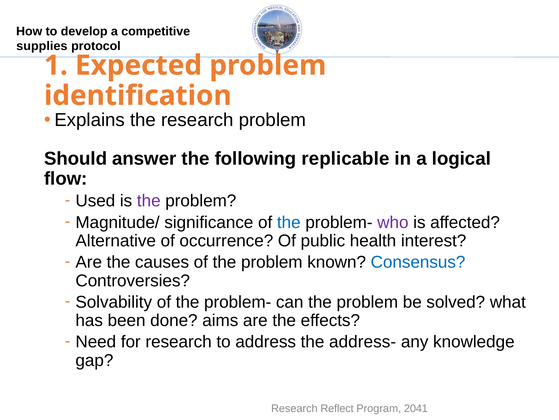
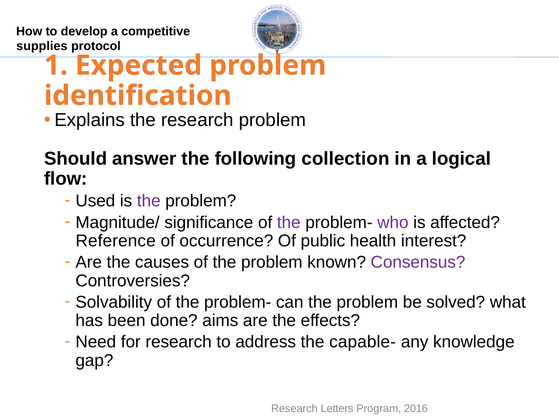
replicable: replicable -> collection (345, 158)
the colour: blue -> purple (289, 222)
Alternative: Alternative -> Reference (116, 240)
Consensus colour: blue -> purple (418, 262)
address-: address- -> capable- (363, 341)
Reflect: Reflect -> Letters (337, 408)
2041: 2041 -> 2016 (416, 408)
